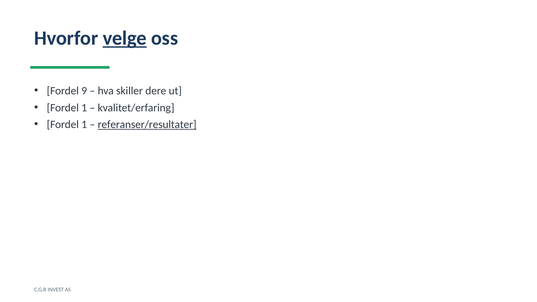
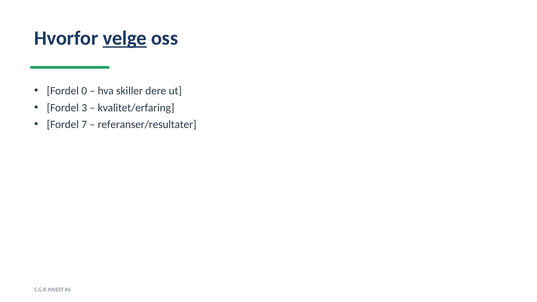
9: 9 -> 0 (84, 91)
1: 1 -> 3 (84, 108)
1: 1 -> 7 (84, 125)
referanser/resultater underline: present -> none (147, 125)
